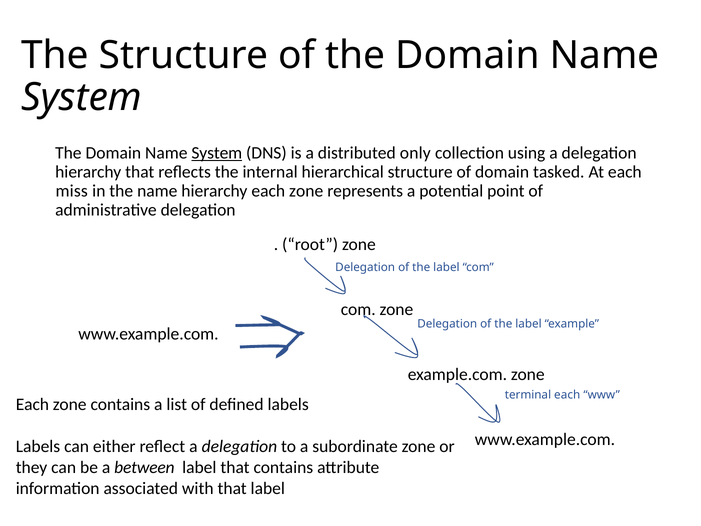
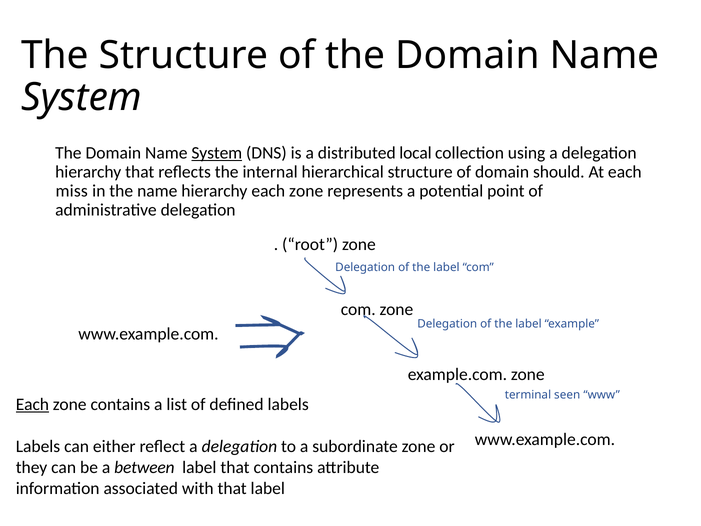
only: only -> local (415, 153)
tasked: tasked -> should (559, 172)
terminal each: each -> seen (567, 395)
Each underline: none -> present (32, 404)
